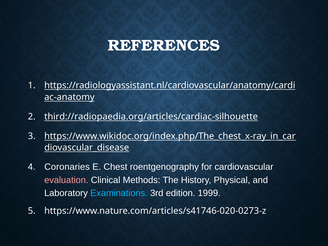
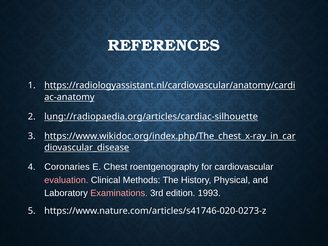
third://radiopaedia.org/articles/cardiac-silhouette: third://radiopaedia.org/articles/cardiac-silhouette -> lung://radiopaedia.org/articles/cardiac-silhouette (151, 117)
Examinations colour: light blue -> pink (119, 193)
1999: 1999 -> 1993 (209, 193)
